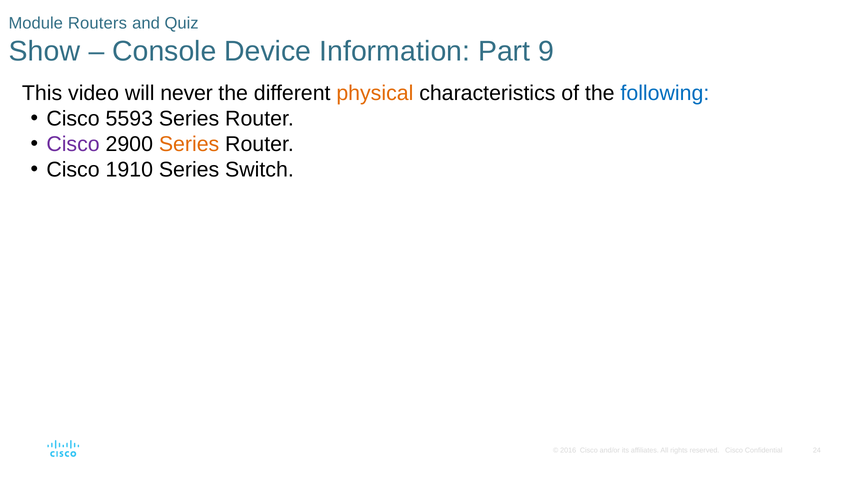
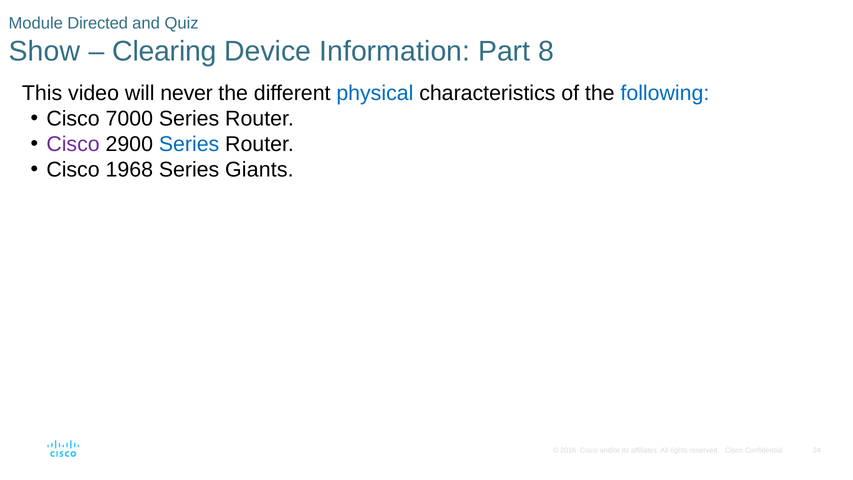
Routers: Routers -> Directed (98, 23)
Console: Console -> Clearing (164, 51)
9: 9 -> 8 (546, 51)
physical colour: orange -> blue (375, 93)
5593: 5593 -> 7000 (129, 119)
Series colour: orange -> blue (189, 144)
1910: 1910 -> 1968 (129, 170)
Switch: Switch -> Giants (259, 170)
